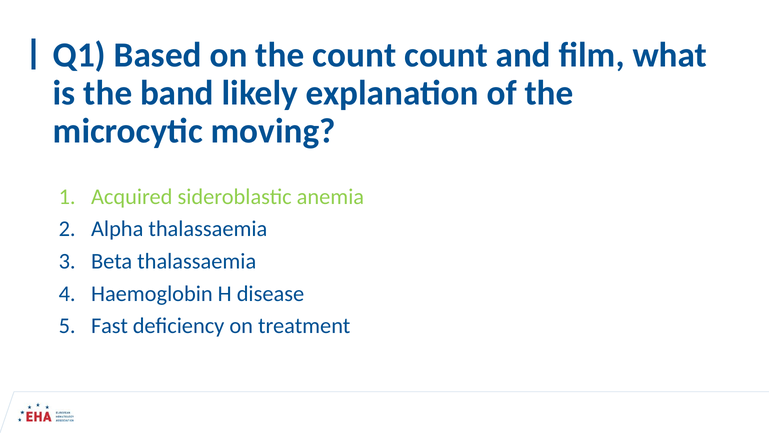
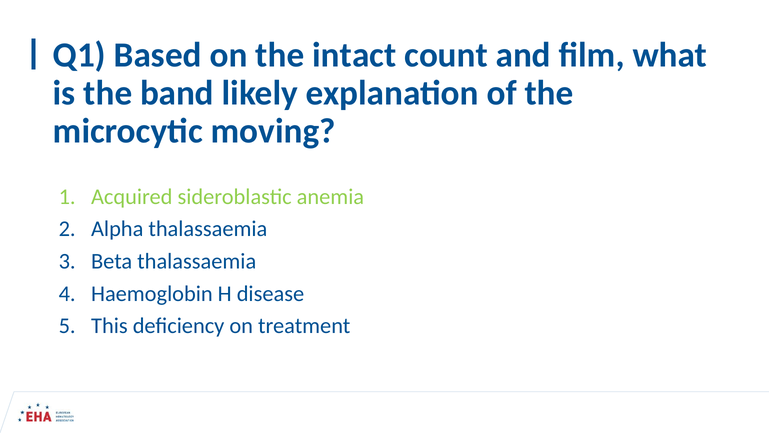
the count: count -> intact (354, 55)
Fast: Fast -> This (109, 326)
